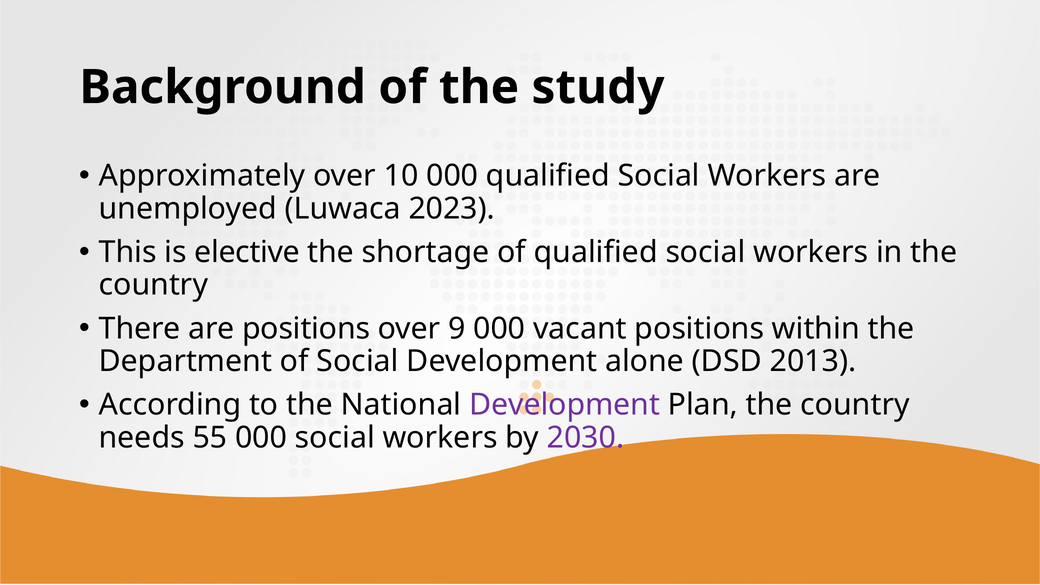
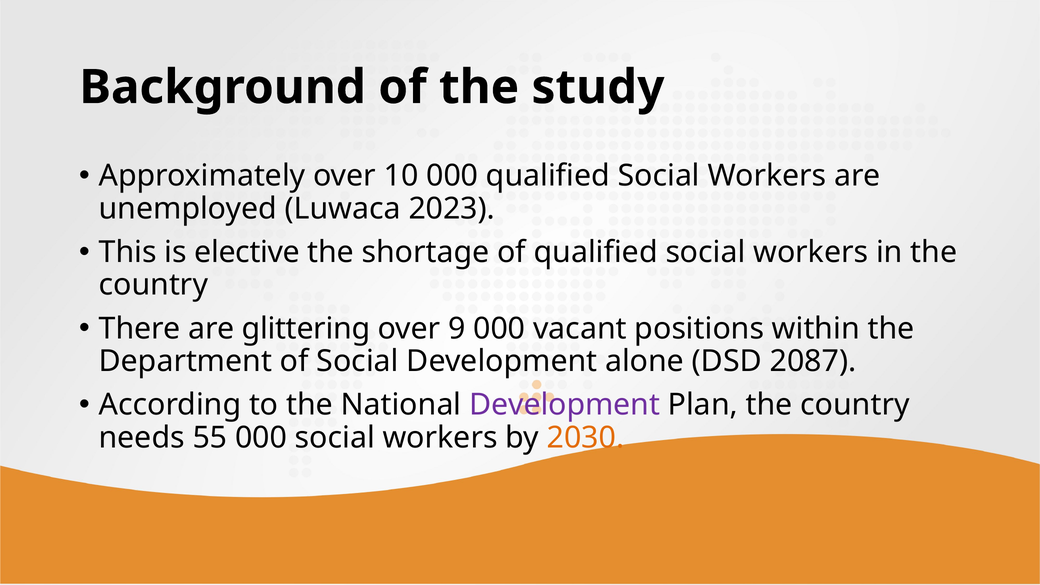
are positions: positions -> glittering (306, 329)
2013: 2013 -> 2087 (813, 361)
2030 colour: purple -> orange (585, 438)
